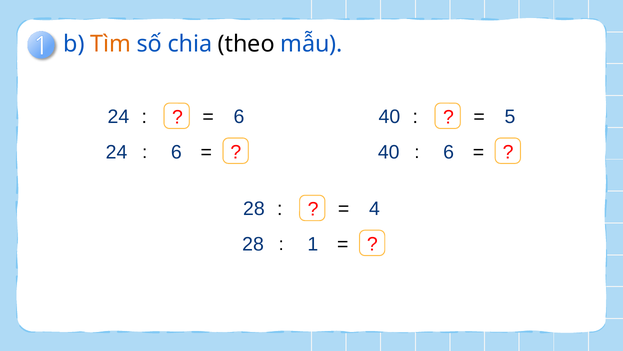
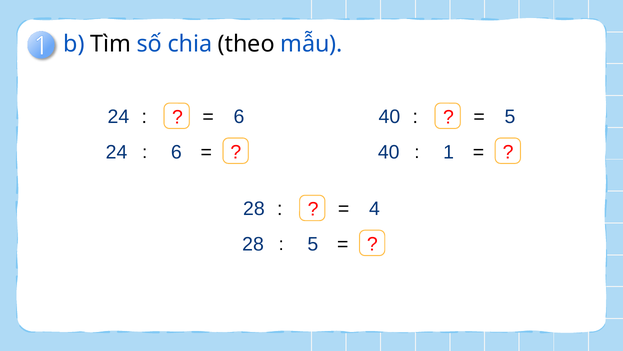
Tìm colour: orange -> black (111, 44)
6: 6 -> 1 (449, 152)
1: 1 -> 5 (313, 244)
